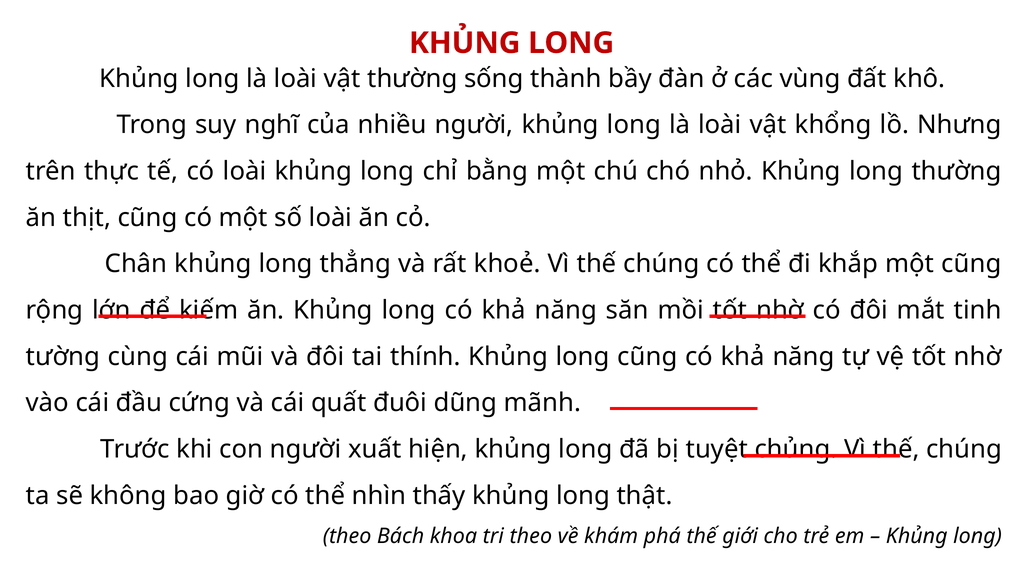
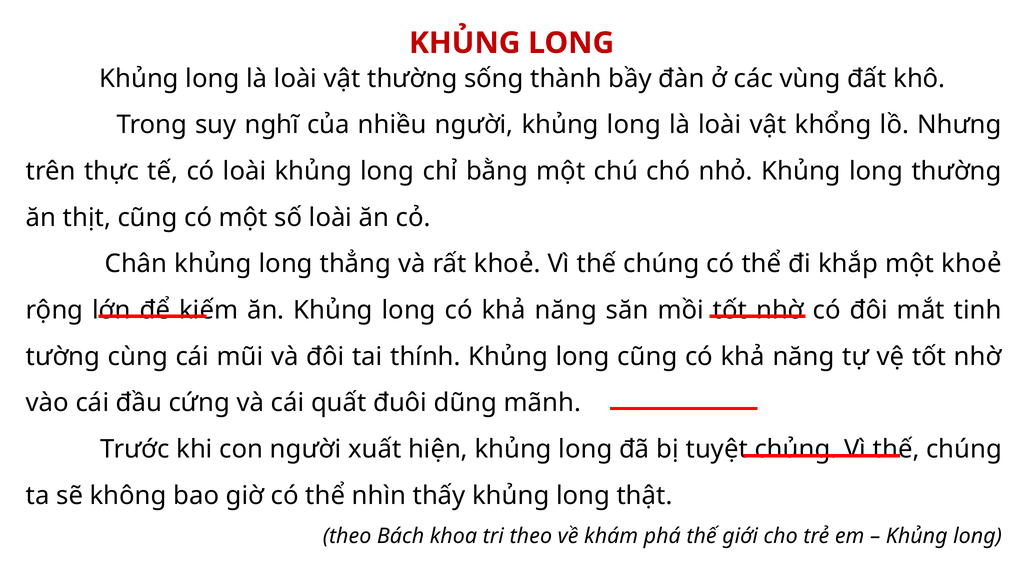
một cũng: cũng -> khoẻ (971, 264)
